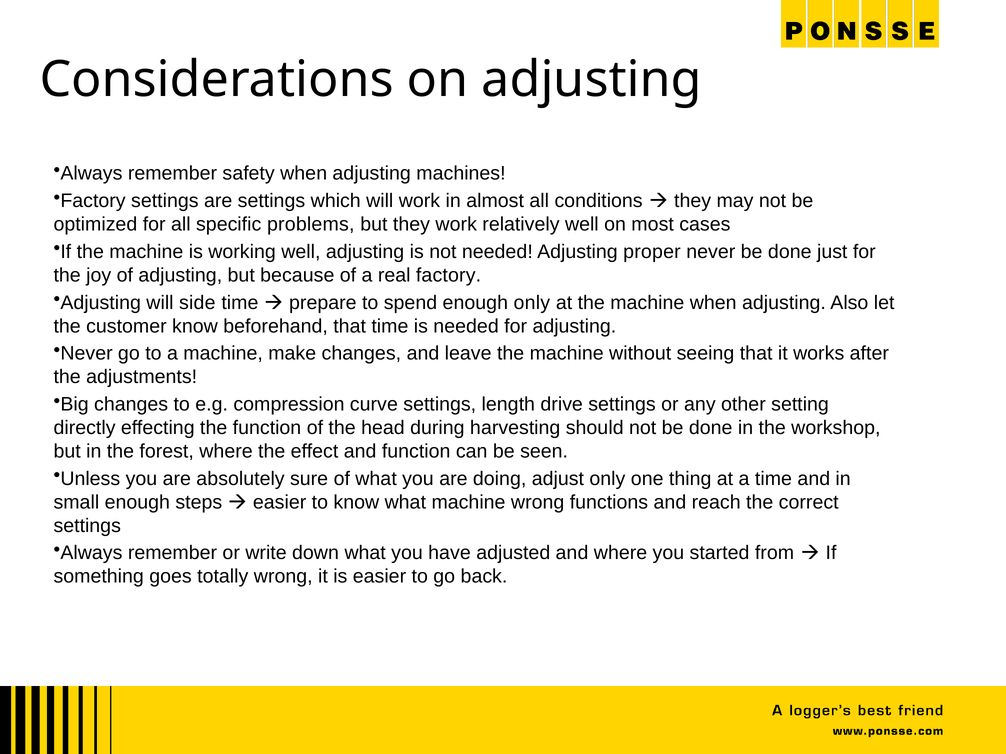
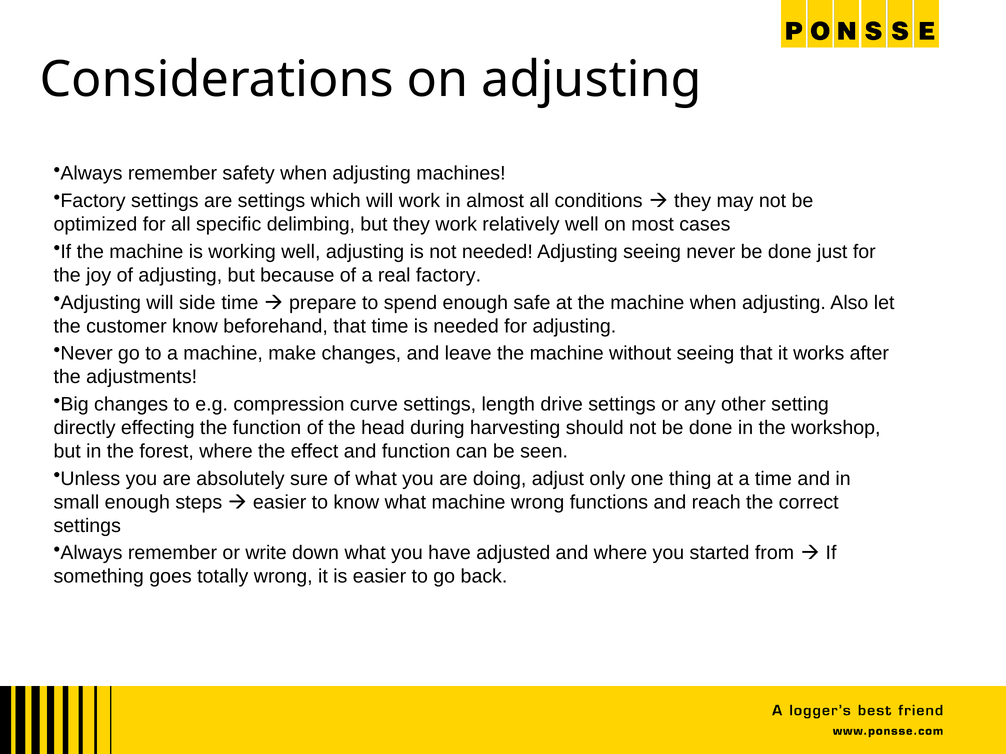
problems: problems -> delimbing (311, 224)
Adjusting proper: proper -> seeing (652, 252)
enough only: only -> safe (532, 303)
